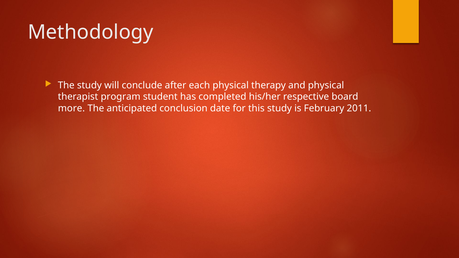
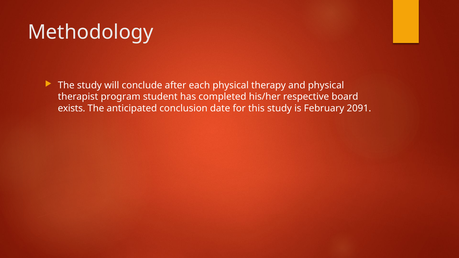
more: more -> exists (72, 108)
2011: 2011 -> 2091 (359, 108)
